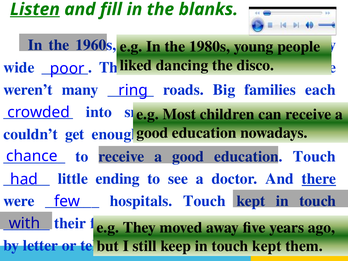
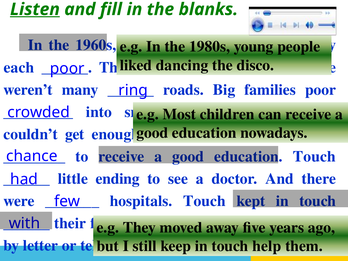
wide: wide -> each (19, 67)
families each: each -> poor (321, 90)
there underline: present -> none (319, 179)
in touch kept: kept -> help (267, 246)
